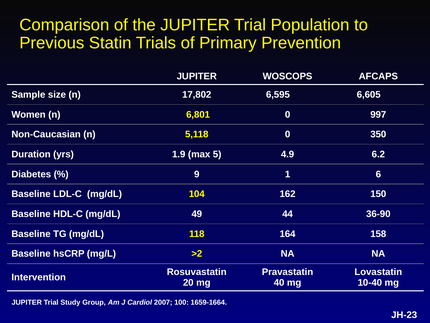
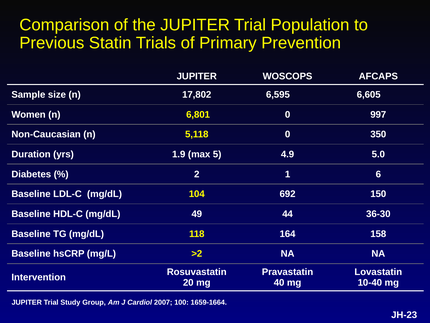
6.2: 6.2 -> 5.0 (378, 154)
9: 9 -> 2 (197, 174)
162: 162 -> 692 (288, 194)
36-90: 36-90 -> 36-30 (378, 214)
